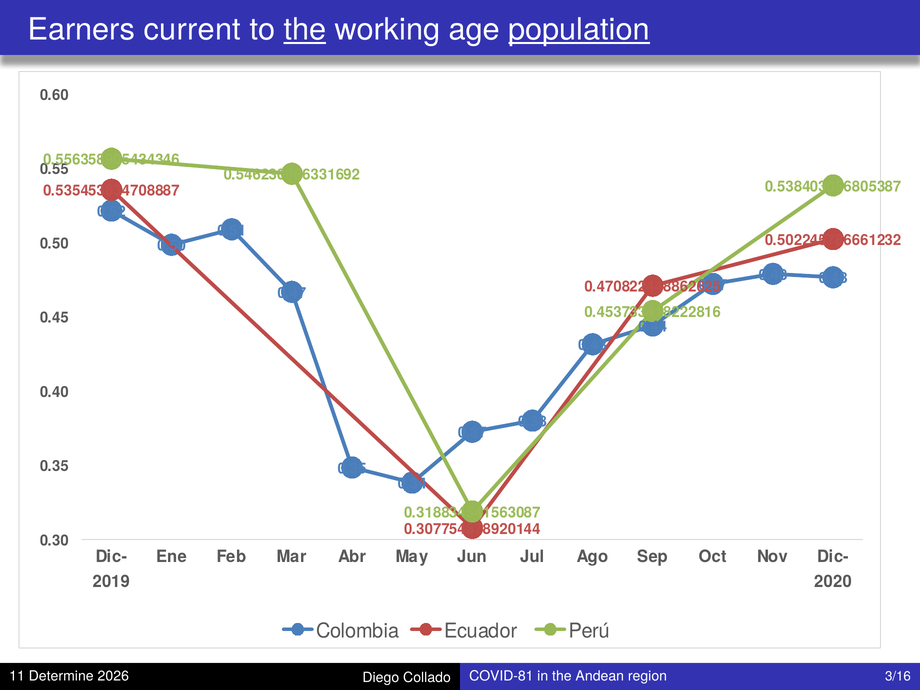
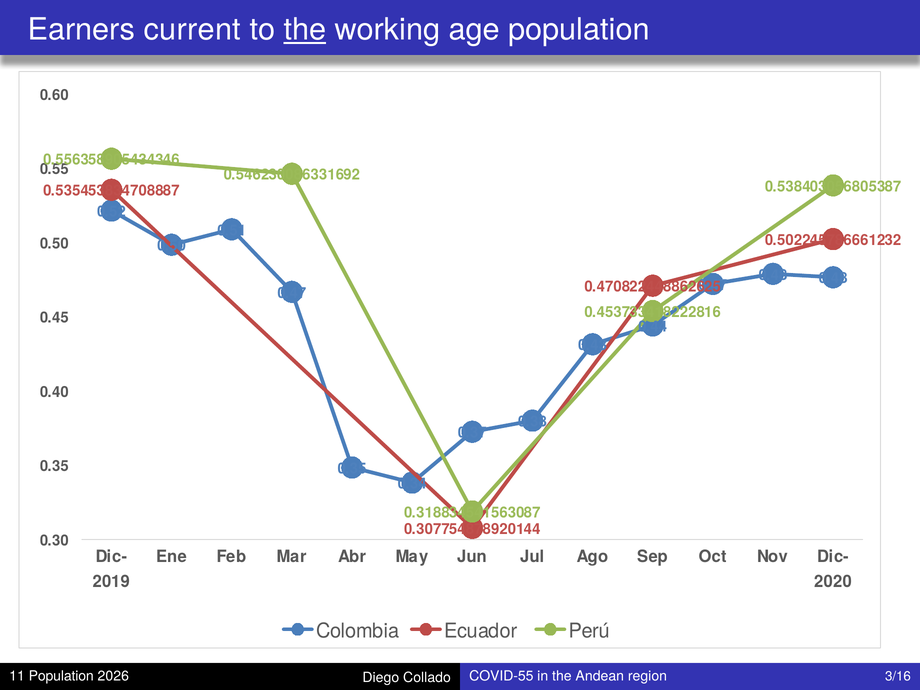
population underline: present -> none (579, 30)
Determine: Determine -> Population (61, 676)
COVID-81: COVID-81 -> COVID-55 (501, 676)
